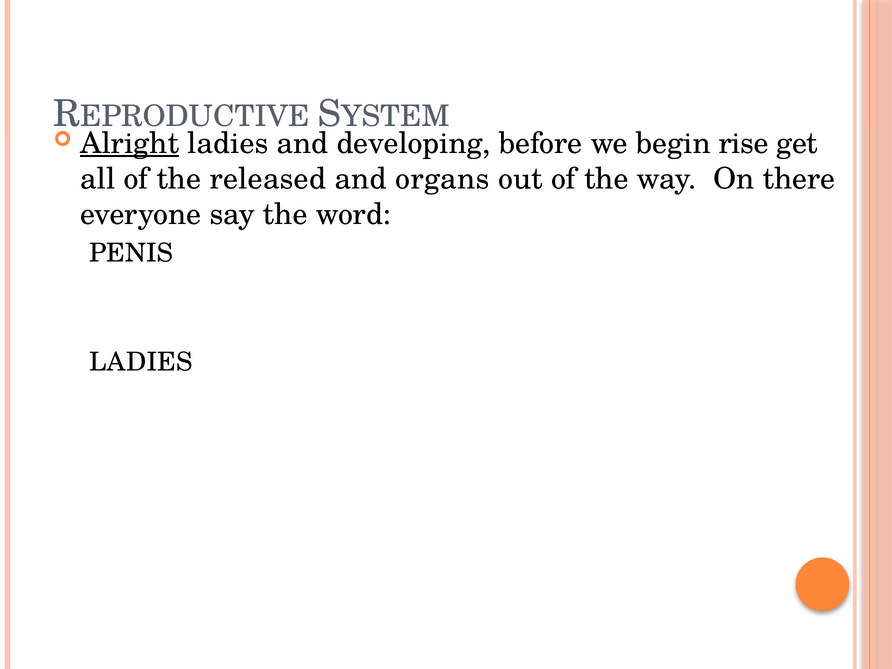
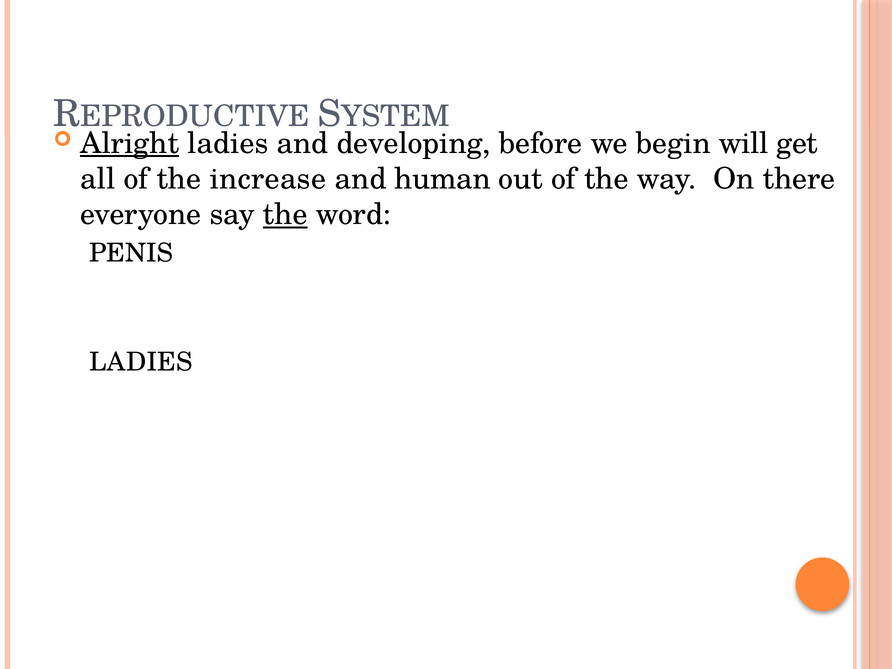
rise: rise -> will (744, 143)
released: released -> increase (268, 179)
organs: organs -> human (443, 179)
the underline: none -> present (285, 215)
